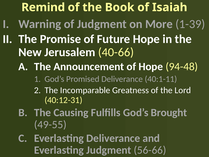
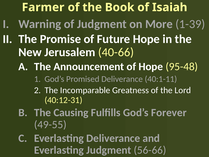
Remind: Remind -> Farmer (43, 7)
94-48: 94-48 -> 95-48 (182, 66)
Brought: Brought -> Forever (169, 112)
